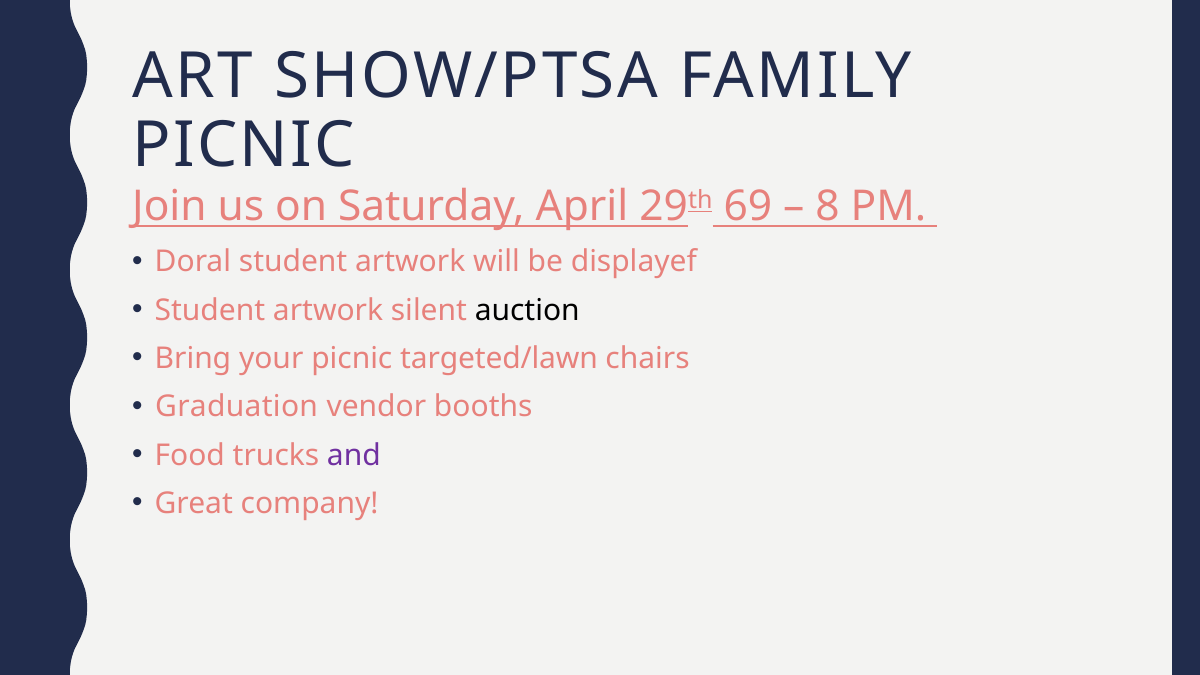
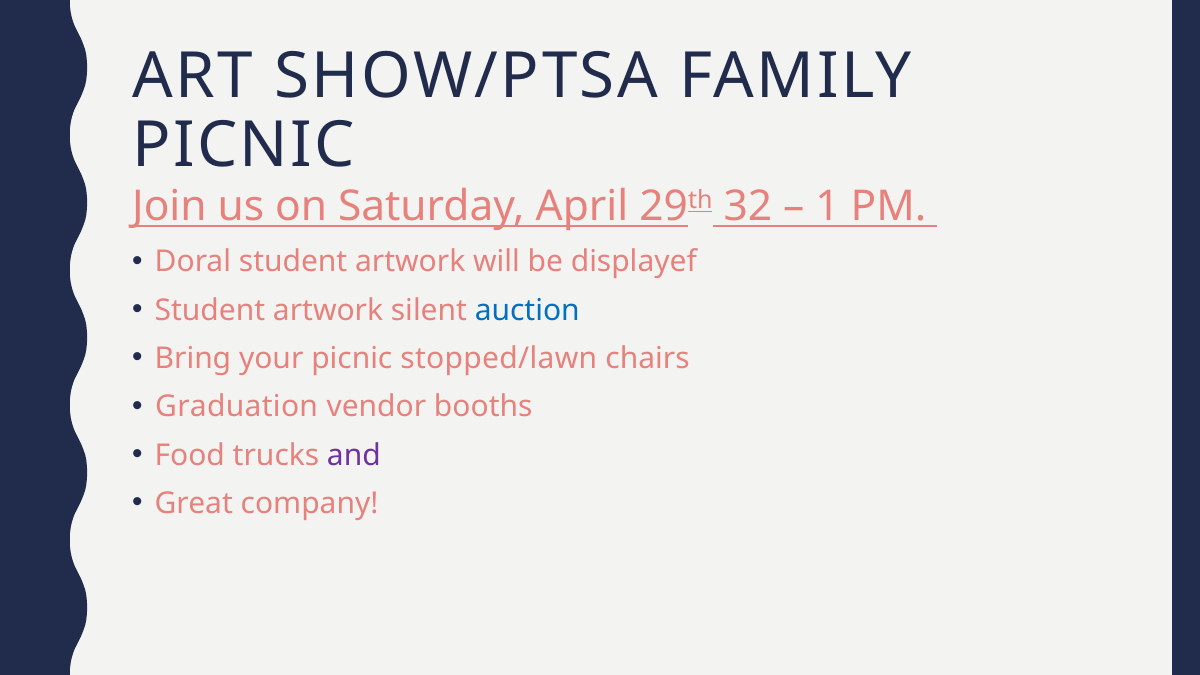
69: 69 -> 32 (748, 207)
8: 8 -> 1 (827, 207)
auction colour: black -> blue (527, 310)
targeted/lawn: targeted/lawn -> stopped/lawn (499, 358)
